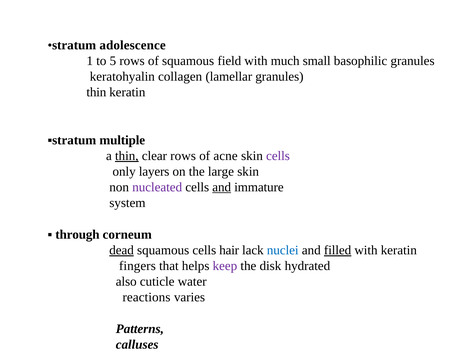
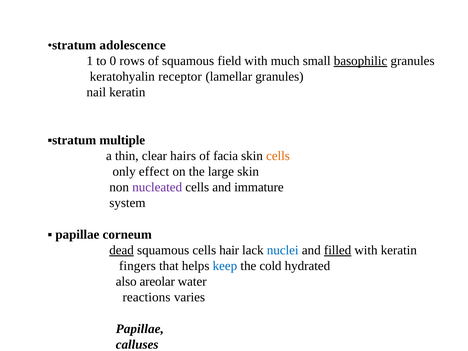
5: 5 -> 0 (113, 61)
basophilic underline: none -> present (361, 61)
collagen: collagen -> receptor (180, 77)
thin: thin -> nail (96, 92)
thin underline: present -> none (127, 156)
clear rows: rows -> hairs (183, 156)
acne: acne -> facia (226, 156)
cells colour: purple -> orange (278, 156)
layers: layers -> effect (154, 172)
and underline: present -> none (222, 187)
through: through -> papillae (77, 235)
keep colour: purple -> blue (225, 266)
disk: disk -> cold (270, 266)
cuticle: cuticle -> areolar (157, 281)
Patterns: Patterns -> Papillae (140, 329)
